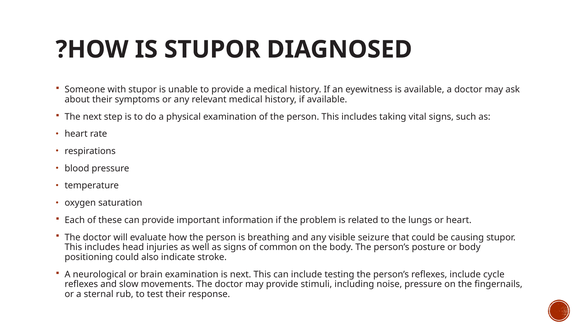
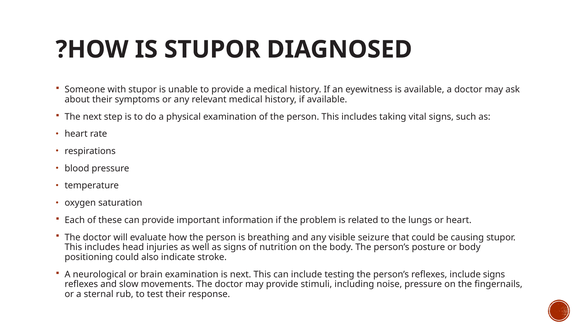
common: common -> nutrition (278, 247)
include cycle: cycle -> signs (494, 274)
